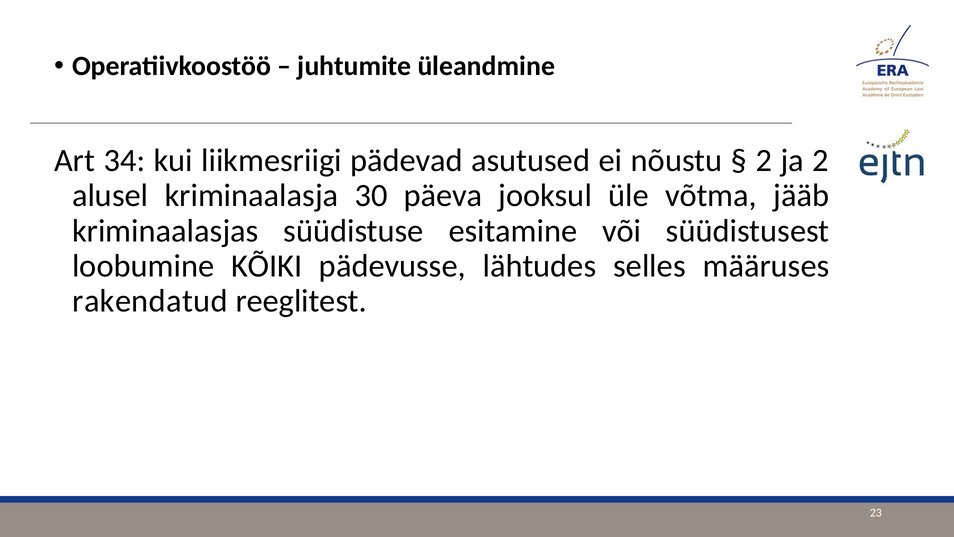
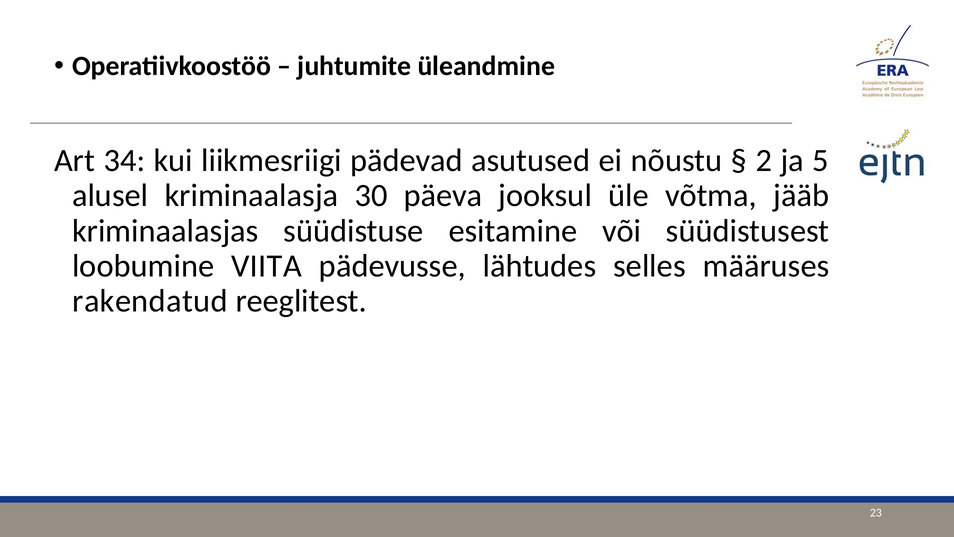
ja 2: 2 -> 5 (821, 161)
KÕIKI: KÕIKI -> VIITA (267, 266)
